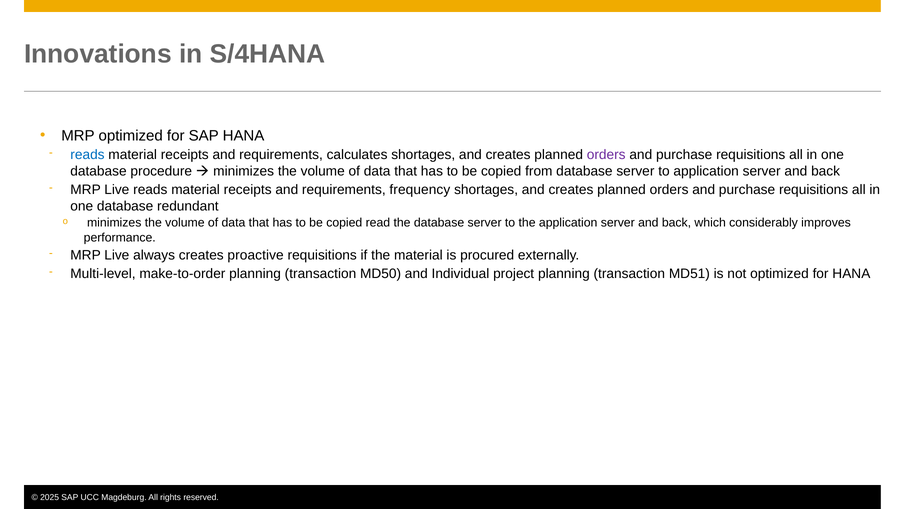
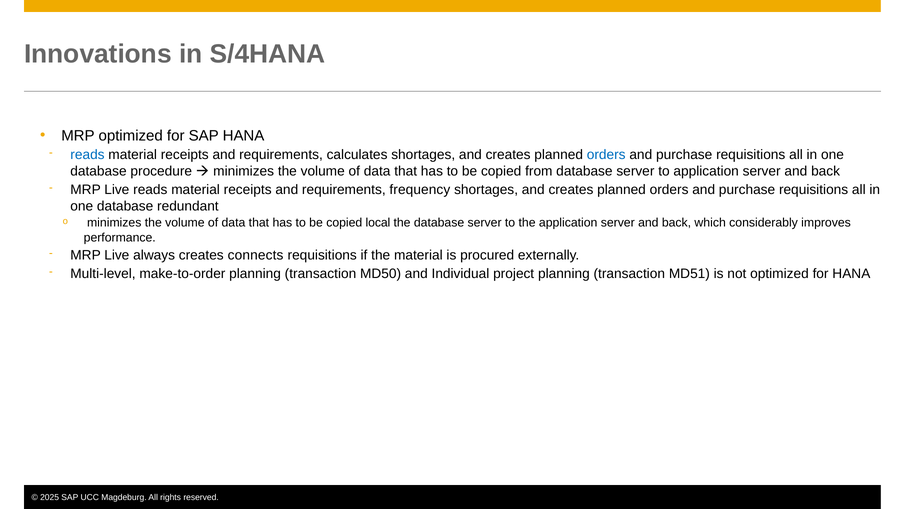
orders colour: purple -> blue (606, 155)
read: read -> local (378, 223)
proactive: proactive -> connects (256, 255)
